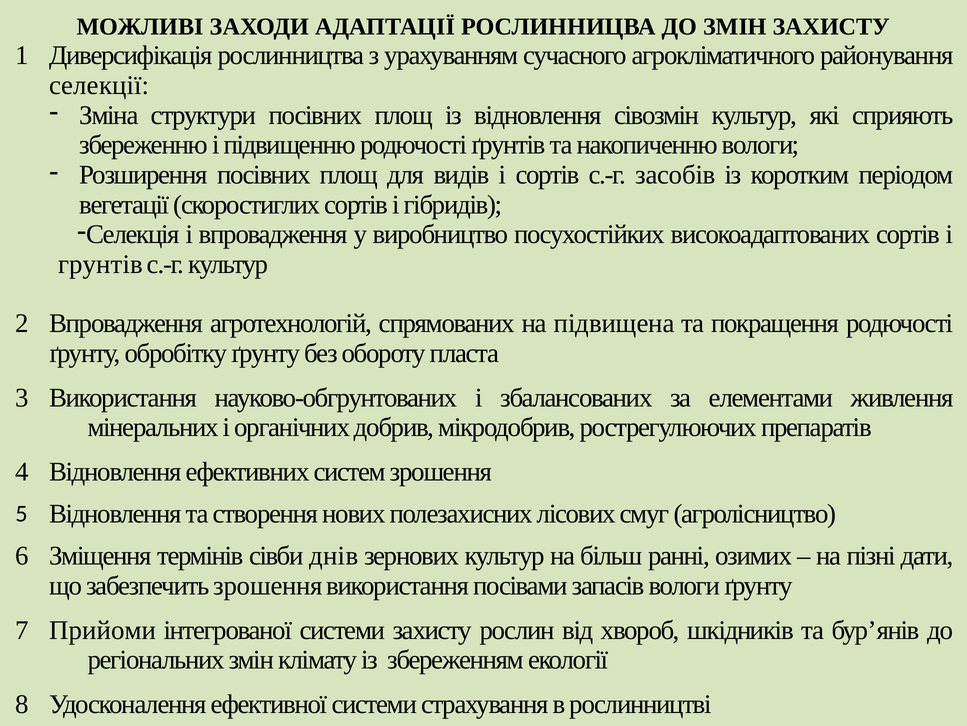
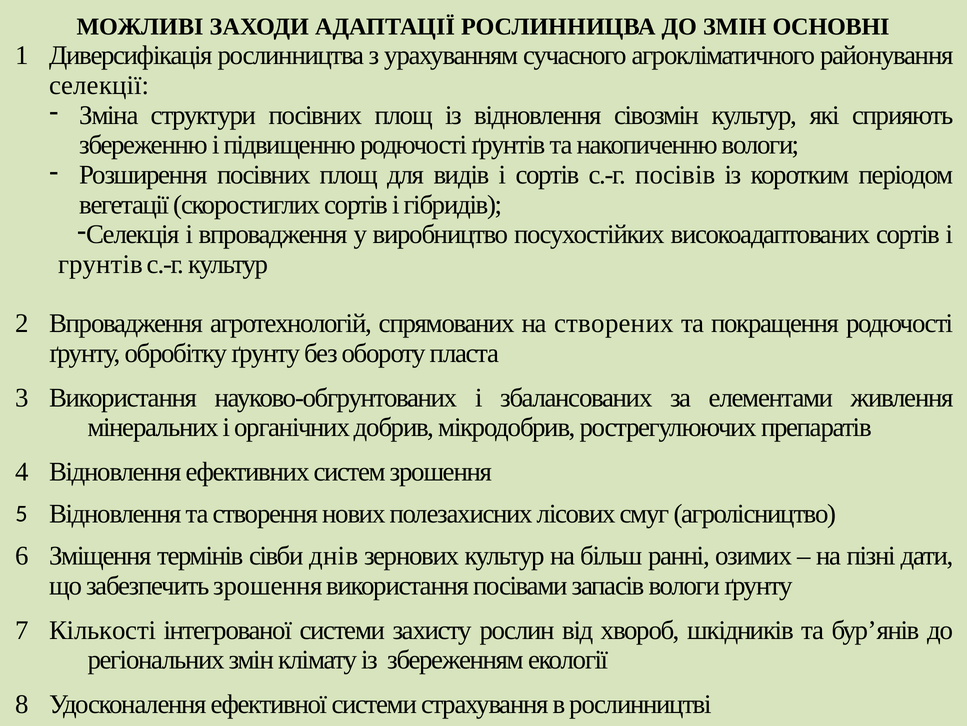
ЗМІН ЗАХИСТУ: ЗАХИСТУ -> ОСНОВНІ (831, 27)
засобів: засобів -> посівів (675, 175)
підвищена: підвищена -> створених (614, 323)
Прийоми: Прийоми -> Кількості (103, 630)
